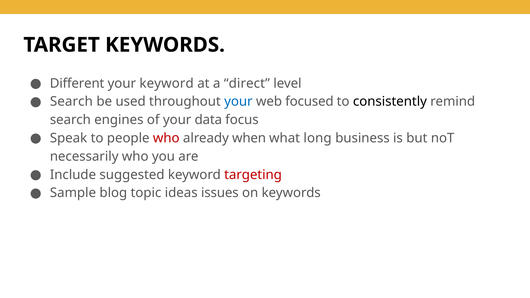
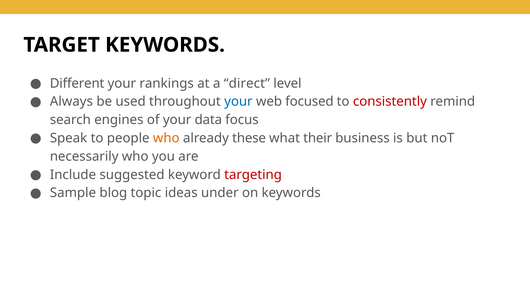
your keyword: keyword -> rankings (167, 83)
Search: Search -> Always (71, 102)
consistently colour: black -> red (390, 102)
who colour: red -> orange (166, 138)
when: when -> these (249, 138)
long: long -> their (318, 138)
issues: issues -> under (220, 193)
